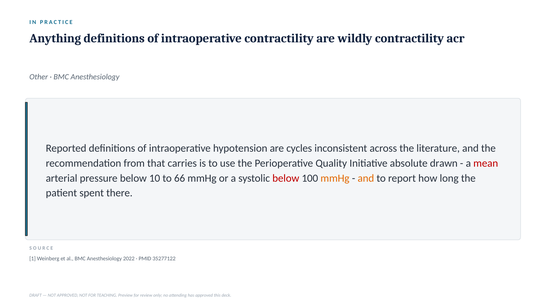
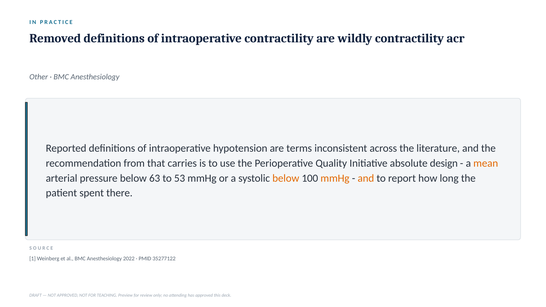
Anything: Anything -> Removed (55, 38)
cycles: cycles -> terms (299, 148)
drawn: drawn -> design (444, 163)
mean colour: red -> orange (486, 163)
10: 10 -> 63 (155, 178)
66: 66 -> 53 (180, 178)
below colour: red -> orange (286, 178)
